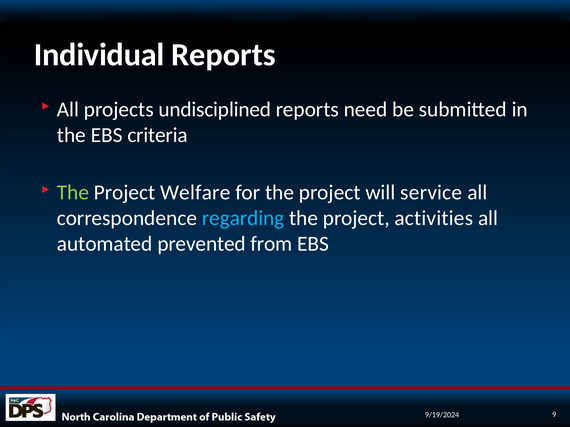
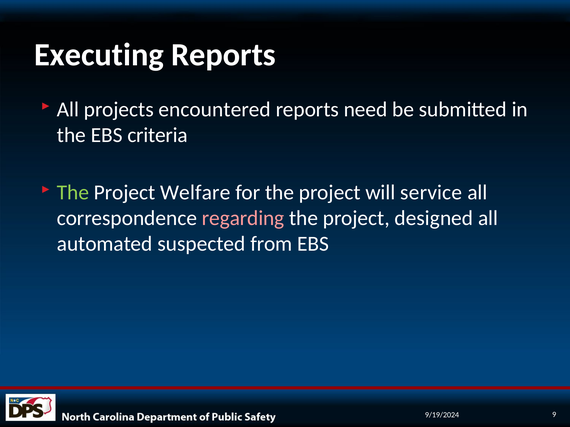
Individual: Individual -> Executing (99, 55)
undisciplined: undisciplined -> encountered (215, 109)
regarding colour: light blue -> pink (243, 218)
activities: activities -> designed (434, 218)
prevented: prevented -> suspected (201, 244)
